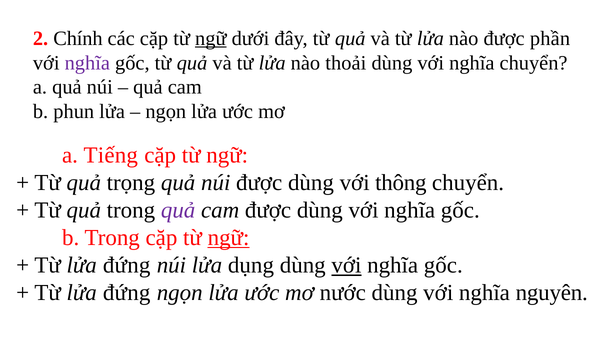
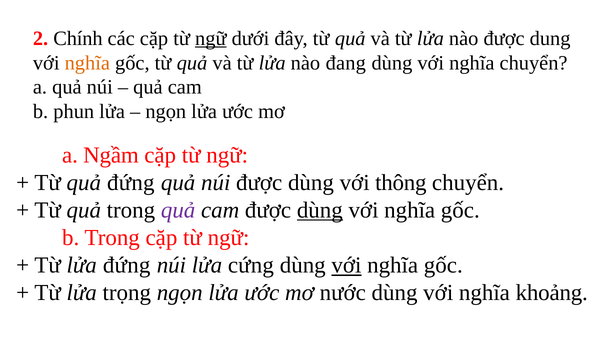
phần: phần -> dung (550, 38)
nghĩa colour: purple -> orange (87, 63)
thoải: thoải -> đang (346, 63)
Tiếng: Tiếng -> Ngầm (111, 155)
quả trọng: trọng -> đứng (131, 183)
dùng underline: none -> present (320, 210)
ngữ underline: present -> none (229, 238)
dụng: dụng -> cứng (251, 265)
đứng: đứng -> trọng (127, 293)
nguyên: nguyên -> khoảng (552, 293)
